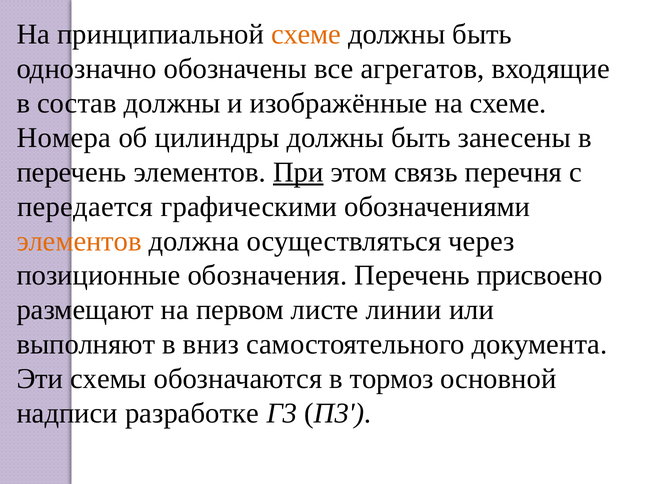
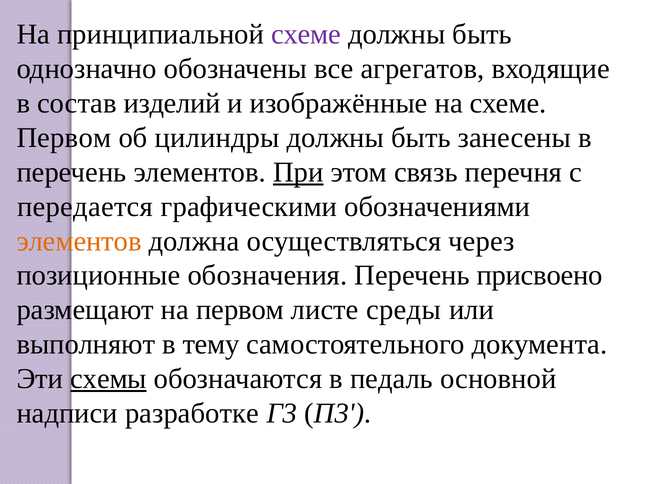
схеме colour: orange -> purple (306, 34)
состав должны: должны -> изделий (172, 103)
Номера: Номера -> Первом (64, 138)
линии: линии -> среды (404, 310)
вниз: вниз -> тему (211, 344)
схемы underline: none -> present (109, 379)
тормоз: тормоз -> педаль (392, 379)
